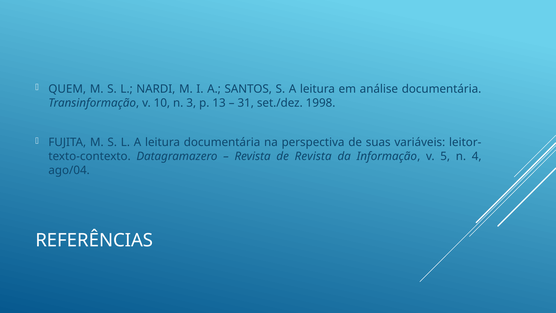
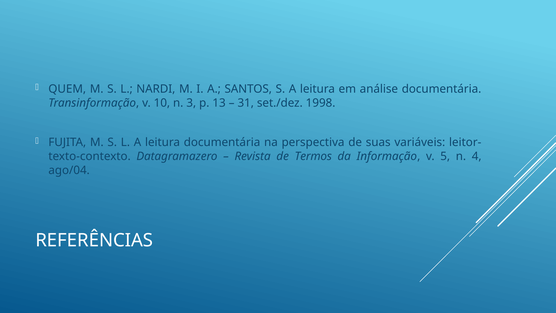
de Revista: Revista -> Termos (313, 156)
